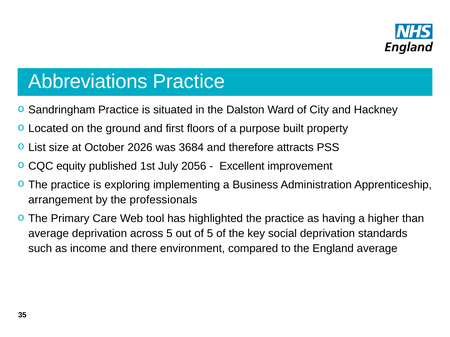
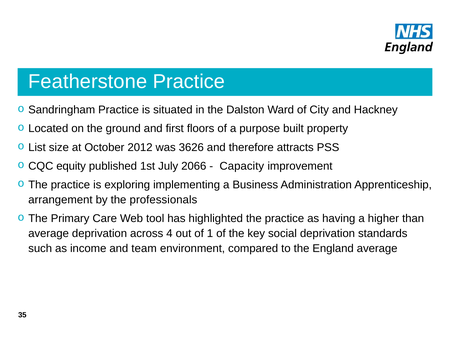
Abbreviations: Abbreviations -> Featherstone (88, 82)
2026: 2026 -> 2012 (140, 148)
3684: 3684 -> 3626 (191, 148)
2056: 2056 -> 2066 (194, 166)
Excellent: Excellent -> Capacity (242, 166)
across 5: 5 -> 4 (169, 234)
of 5: 5 -> 1 (210, 234)
there: there -> team (144, 249)
